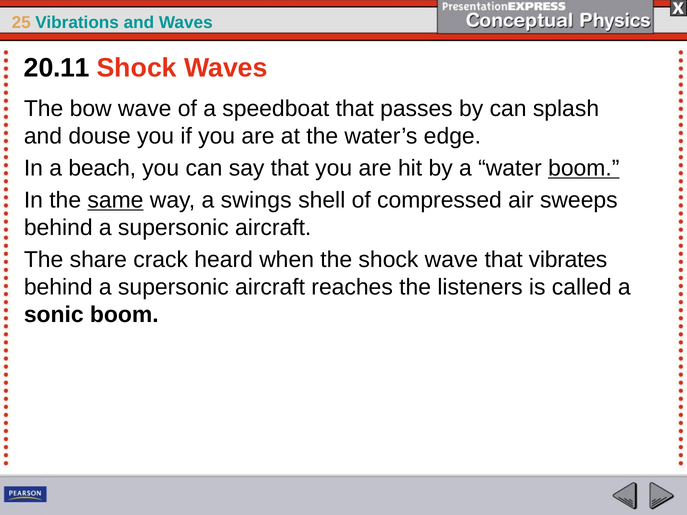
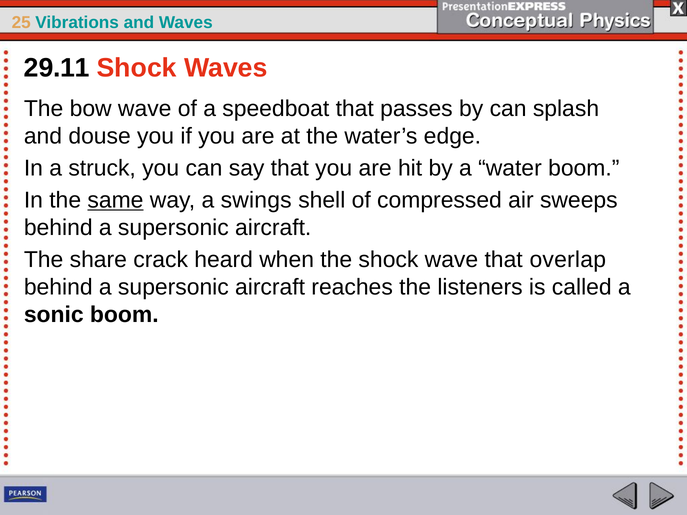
20.11: 20.11 -> 29.11 (57, 68)
beach: beach -> struck (102, 168)
boom underline: present -> none (584, 168)
vibrates: vibrates -> overlap (568, 260)
